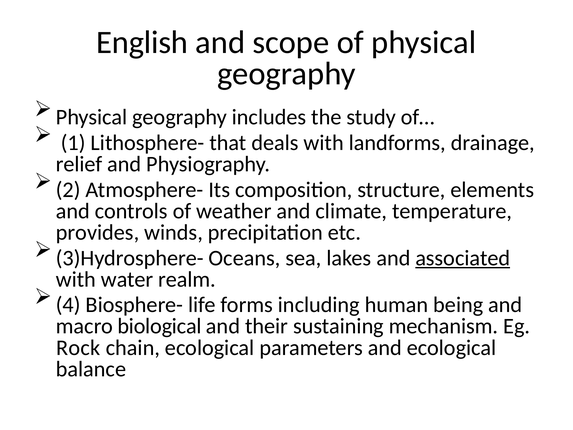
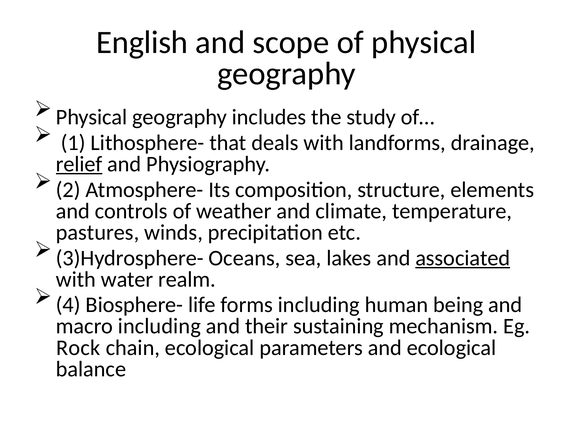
relief underline: none -> present (79, 164)
provides: provides -> pastures (98, 232)
macro biological: biological -> including (159, 326)
